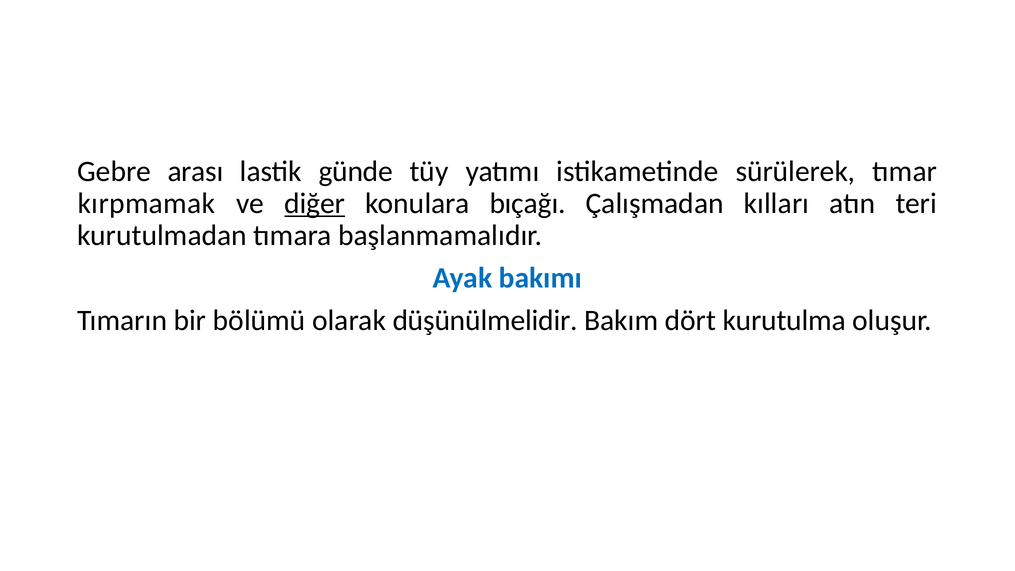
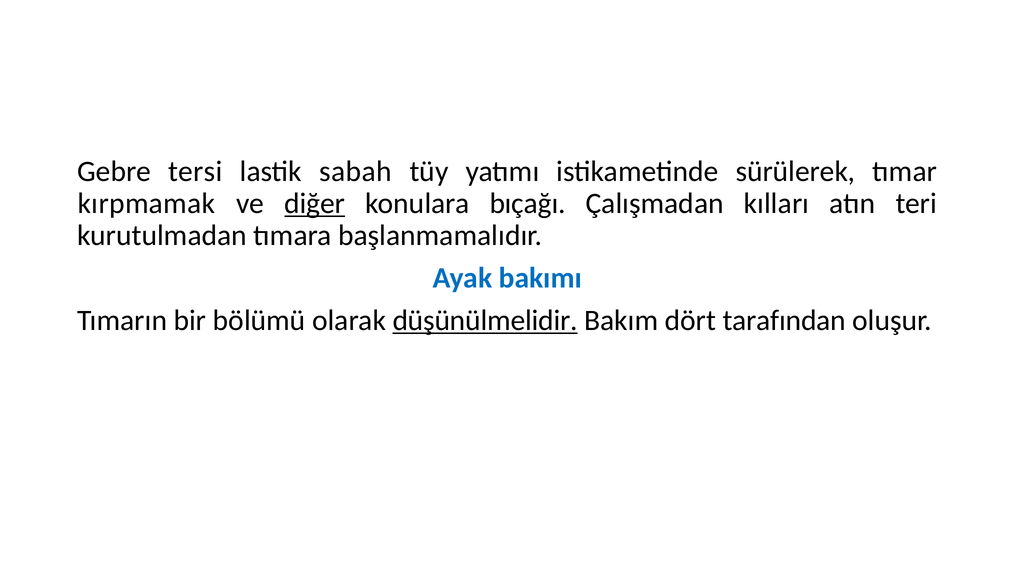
arası: arası -> tersi (195, 172)
günde: günde -> sabah (356, 172)
düşünülmelidir underline: none -> present (485, 320)
kurutulma: kurutulma -> tarafından (784, 320)
